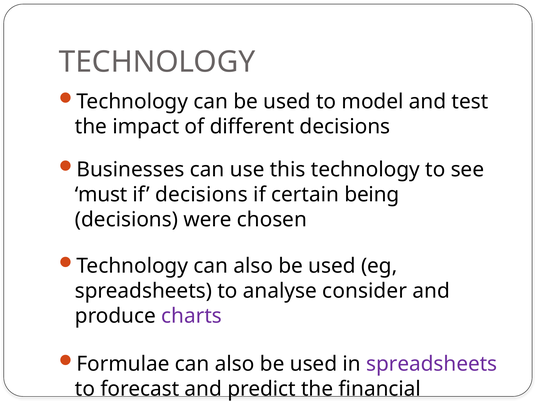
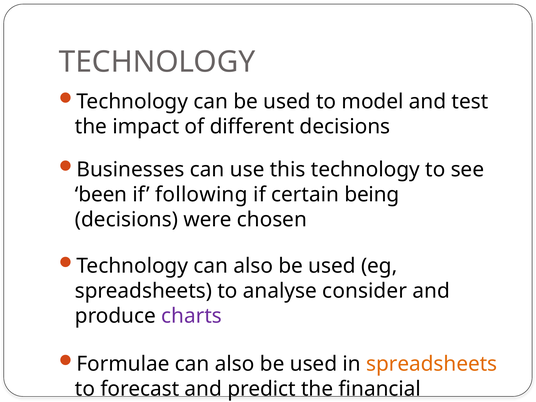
must: must -> been (101, 195)
if decisions: decisions -> following (201, 195)
spreadsheets colour: purple -> orange (432, 364)
